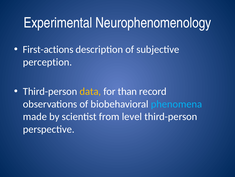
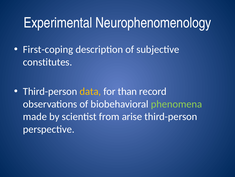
First-actions: First-actions -> First-coping (48, 49)
perception: perception -> constitutes (48, 62)
phenomena colour: light blue -> light green (177, 104)
level: level -> arise (132, 116)
